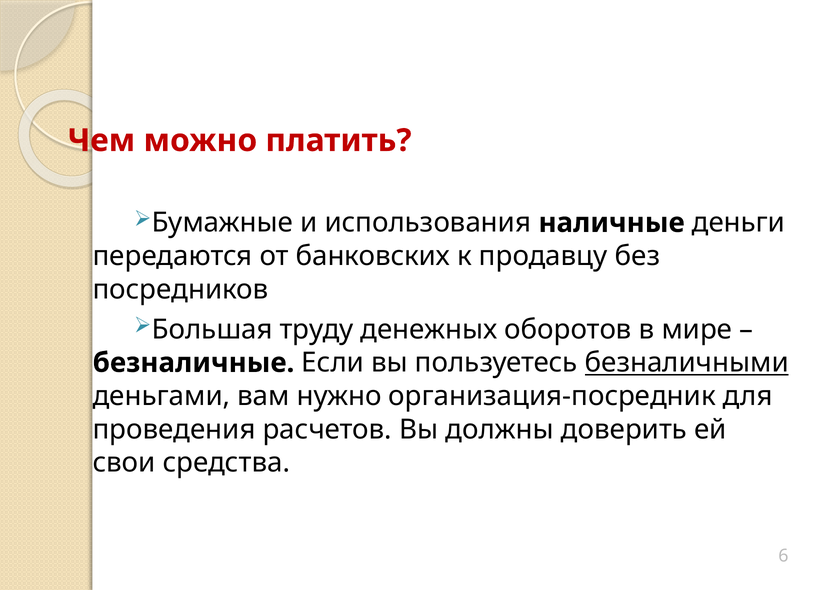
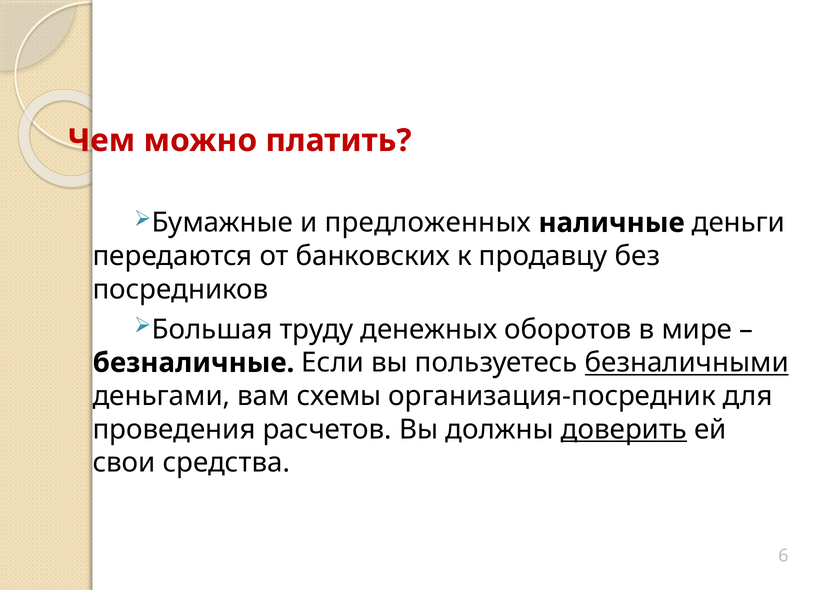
использования: использования -> предложенных (428, 223)
нужно: нужно -> схемы (339, 396)
доверить underline: none -> present (624, 429)
